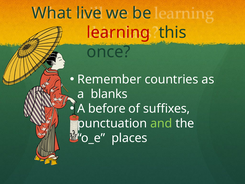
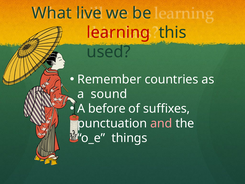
once: once -> used (109, 52)
blanks: blanks -> sound (109, 94)
and colour: light green -> pink (161, 123)
places: places -> things (129, 138)
